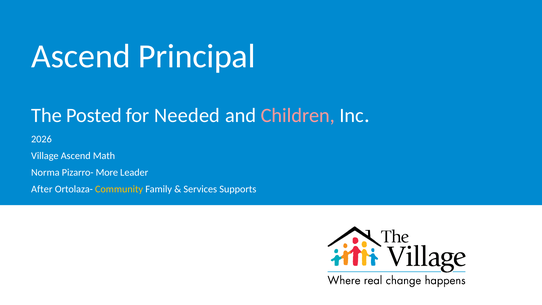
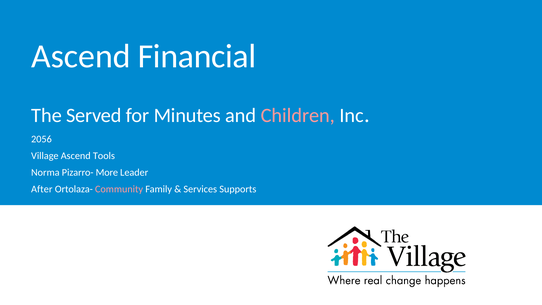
Principal: Principal -> Financial (197, 56)
Posted: Posted -> Served (94, 115)
Needed: Needed -> Minutes (187, 115)
2026: 2026 -> 2056 (41, 139)
Math: Math -> Tools (104, 156)
Community colour: yellow -> pink (119, 189)
